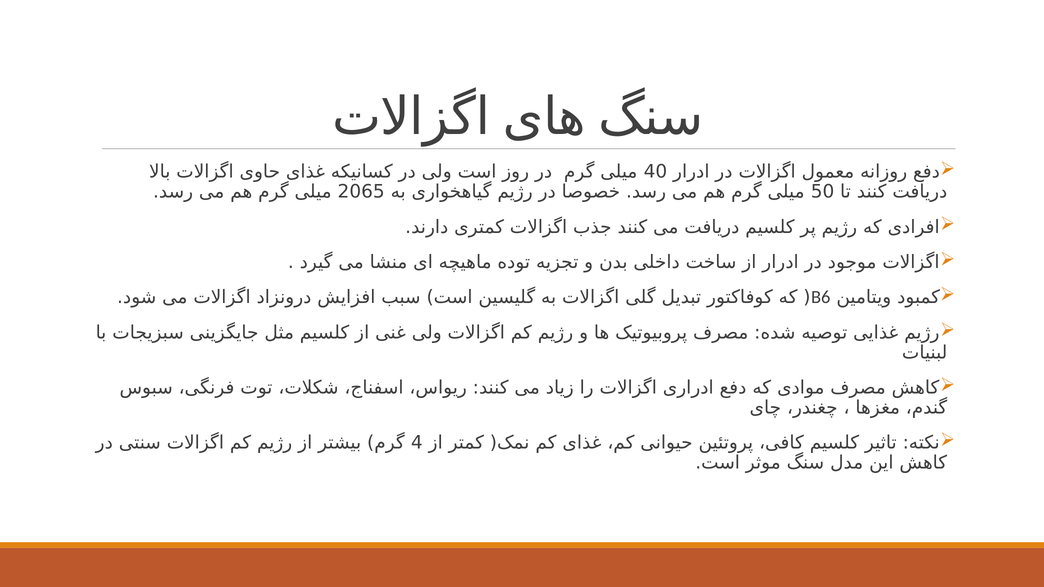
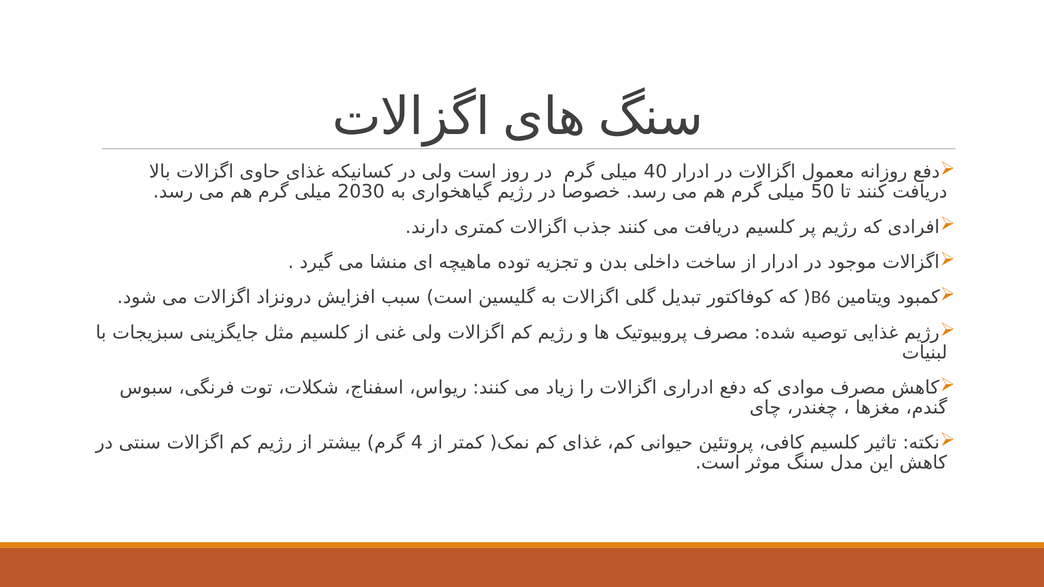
2065: 2065 -> 2030 (361, 192)
